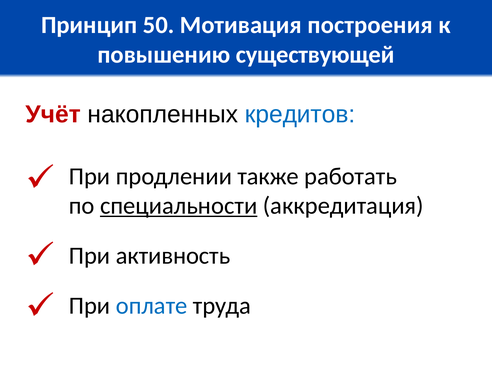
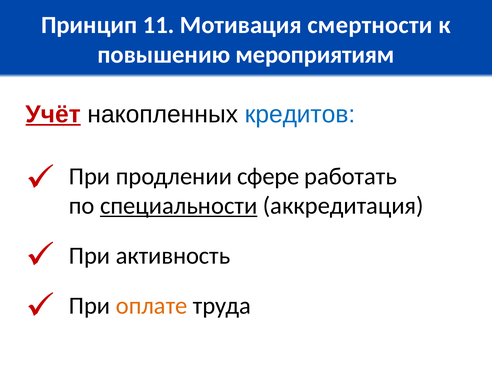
50: 50 -> 11 (159, 25)
построения: построения -> смертности (370, 25)
существующей: существующей -> мероприятиям (315, 55)
Учёт underline: none -> present (53, 114)
также: также -> сфере (268, 176)
оплате colour: blue -> orange (152, 306)
